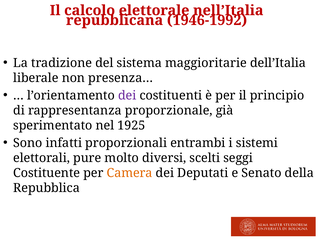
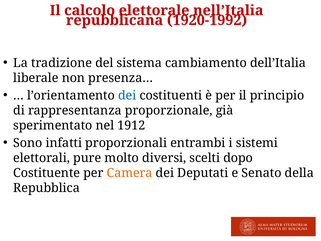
1946-1992: 1946-1992 -> 1920-1992 (207, 20)
maggioritarie: maggioritarie -> cambiamento (206, 63)
dei colour: purple -> blue (127, 95)
1925: 1925 -> 1912 (131, 125)
seggi: seggi -> dopo (238, 158)
